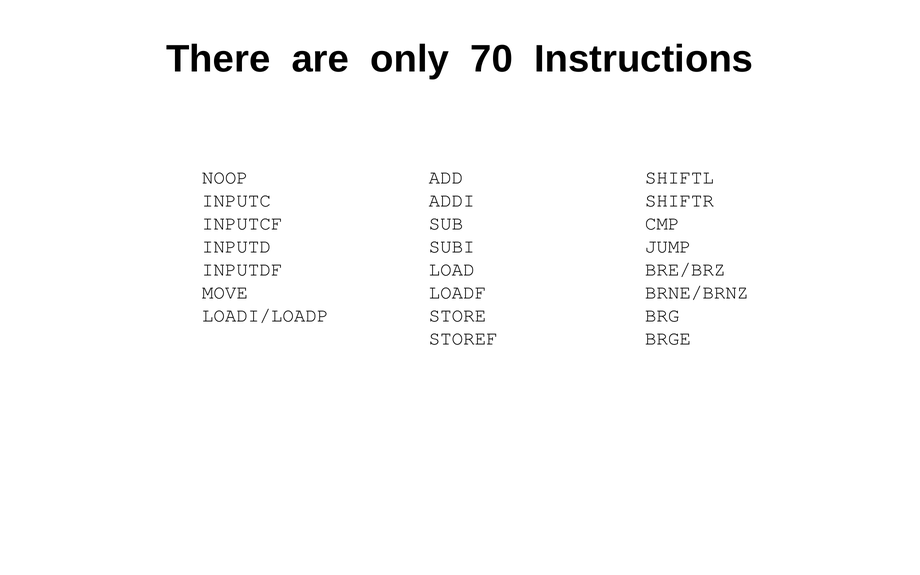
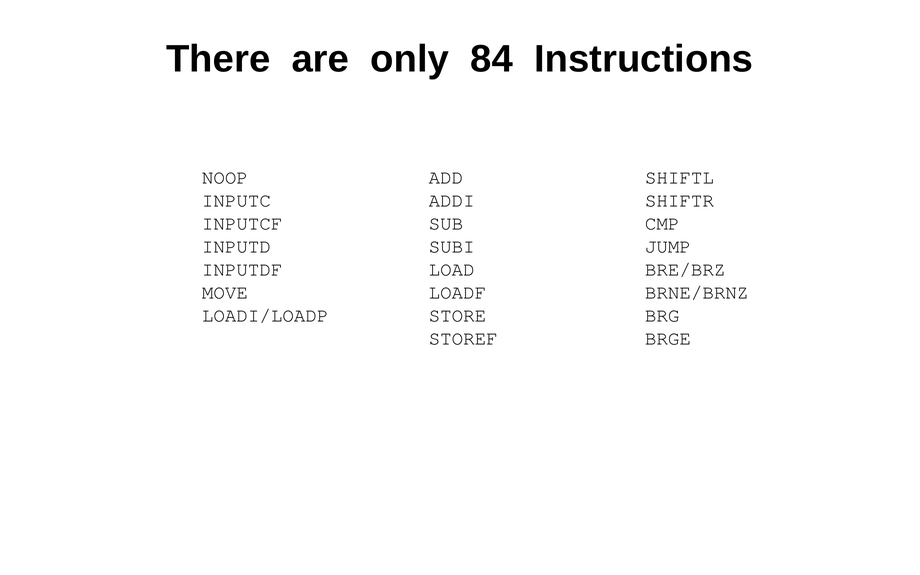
70: 70 -> 84 (492, 59)
